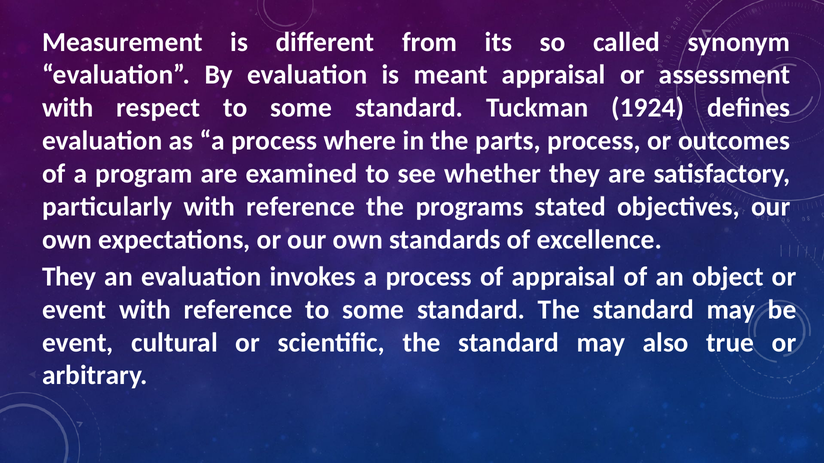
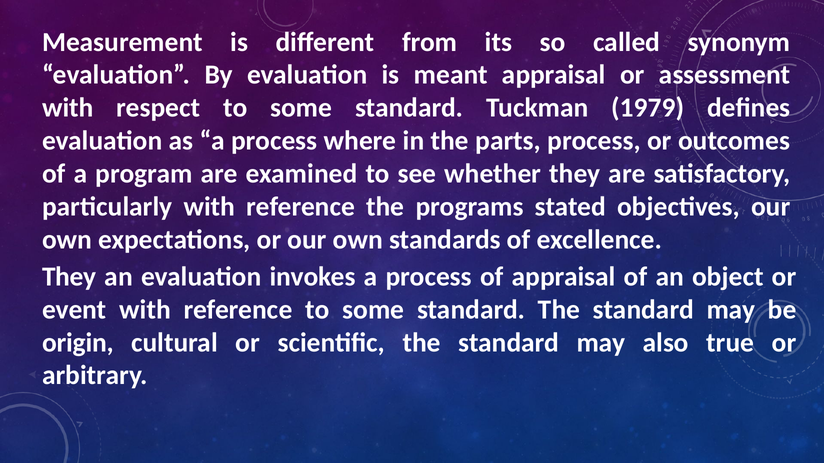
1924: 1924 -> 1979 (648, 108)
event: event -> origin (78, 343)
